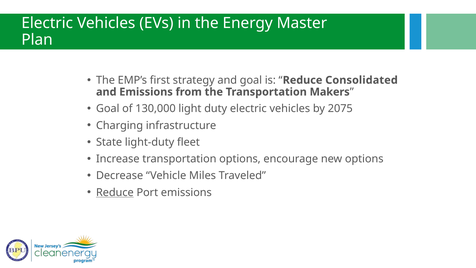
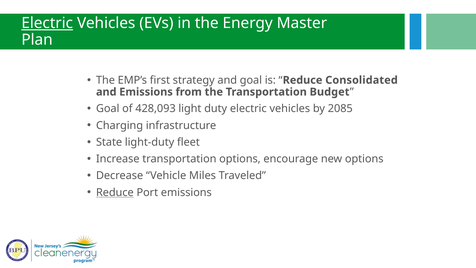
Electric underline: none -> present (47, 23)
Makers: Makers -> Budget (330, 92)
130,000: 130,000 -> 428,093 (156, 109)
2075: 2075 -> 2085 (340, 109)
